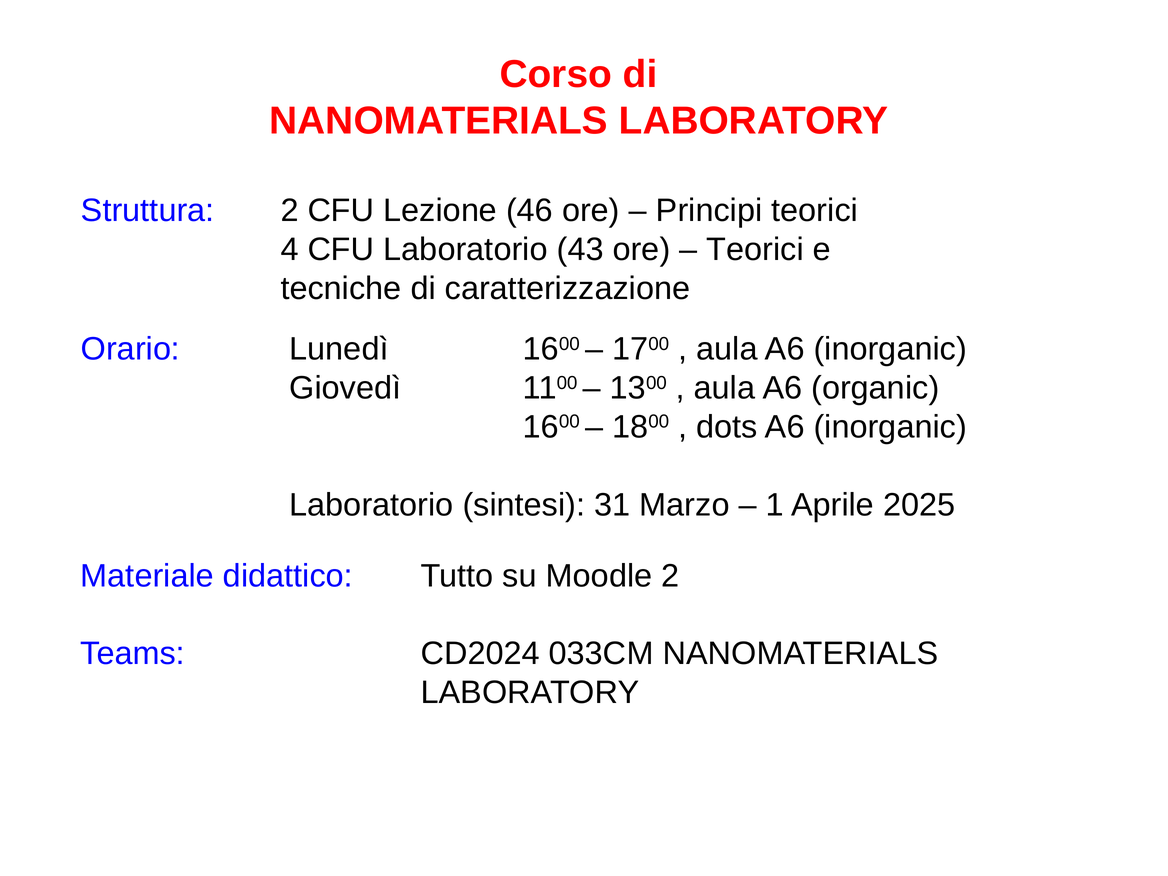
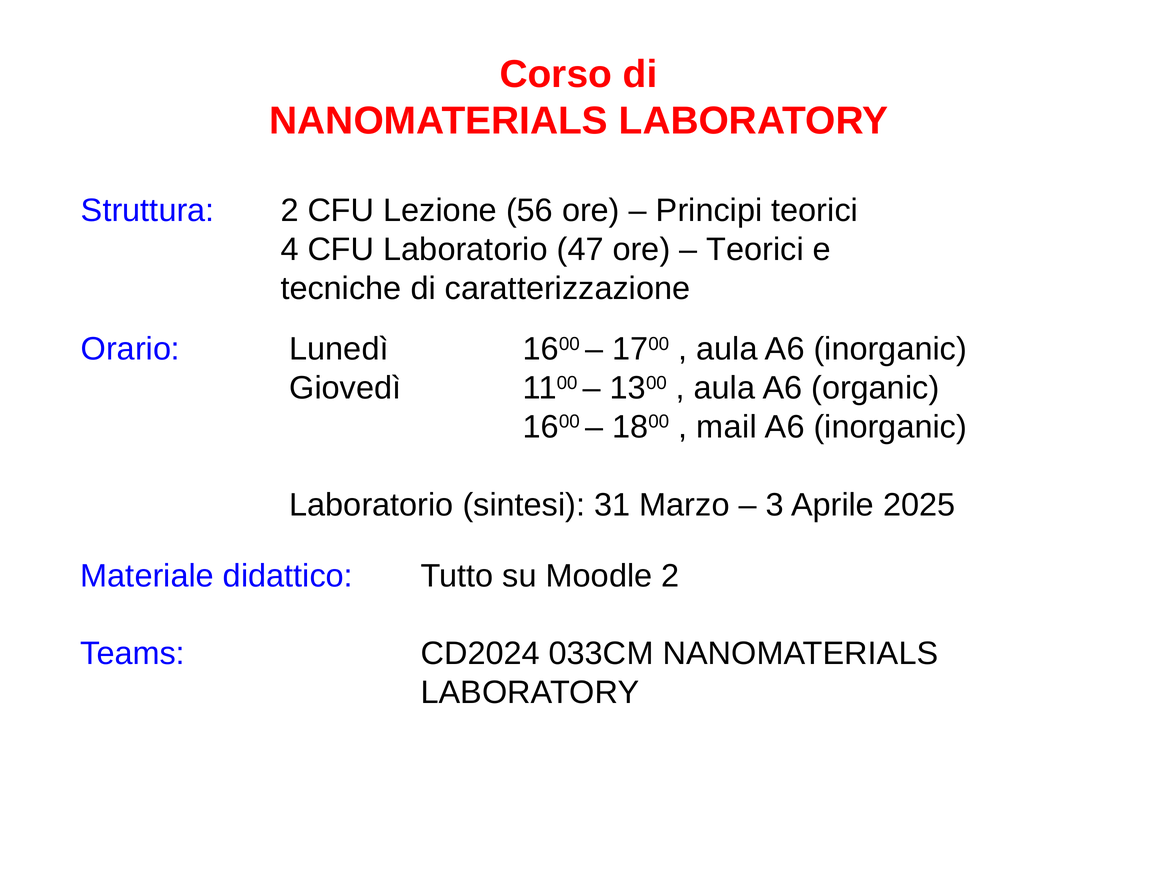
46: 46 -> 56 (530, 211)
43: 43 -> 47 (580, 249)
dots: dots -> mail (727, 427)
1: 1 -> 3 (775, 505)
